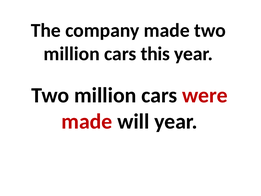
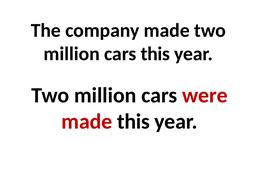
made will: will -> this (133, 121)
